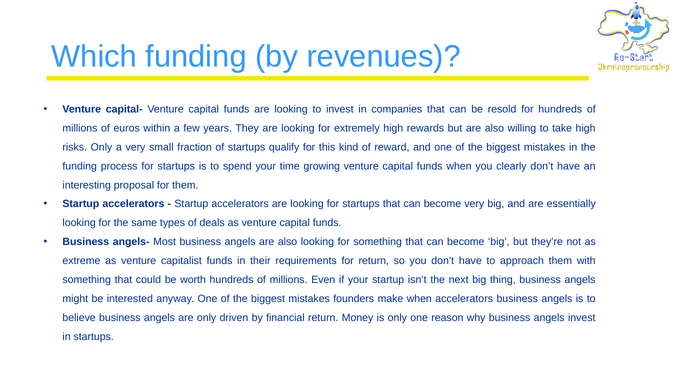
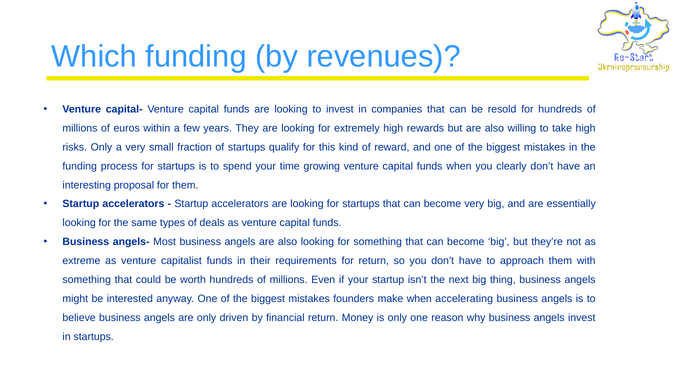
when accelerators: accelerators -> accelerating (464, 298)
